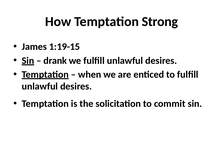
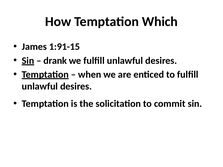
Strong: Strong -> Which (160, 22)
1:19-15: 1:19-15 -> 1:91-15 (65, 47)
